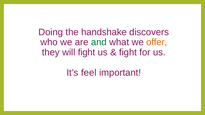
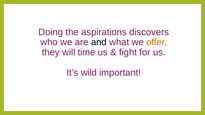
handshake: handshake -> aspirations (104, 32)
and colour: green -> black (99, 42)
will fight: fight -> time (87, 53)
feel: feel -> wild (89, 73)
